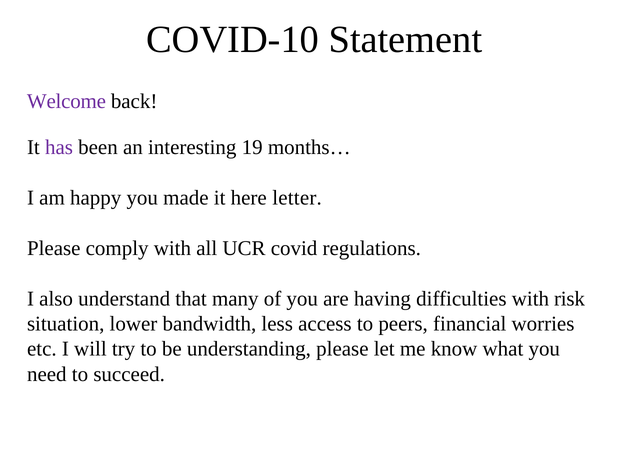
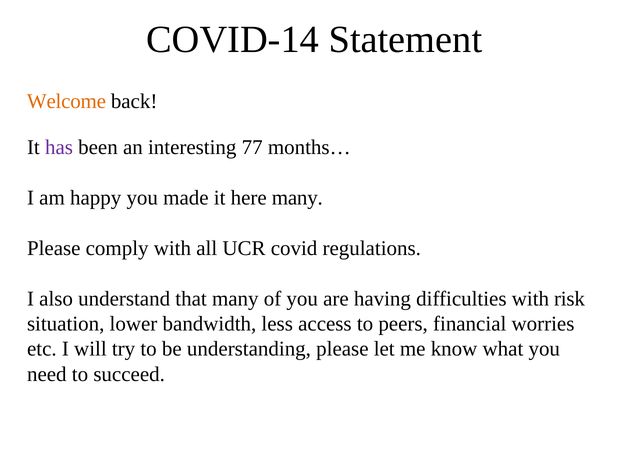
COVID-10: COVID-10 -> COVID-14 (233, 40)
Welcome colour: purple -> orange (66, 101)
19: 19 -> 77 (252, 147)
here letter: letter -> many (297, 198)
